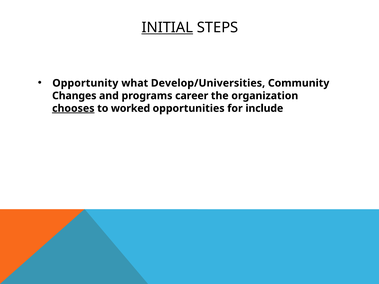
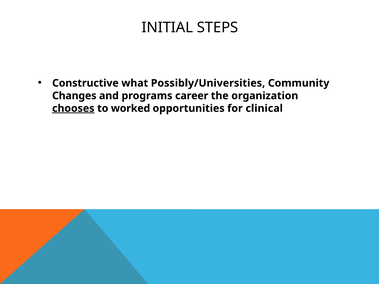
INITIAL underline: present -> none (167, 28)
Opportunity: Opportunity -> Constructive (85, 83)
Develop/Universities: Develop/Universities -> Possibly/Universities (208, 83)
include: include -> clinical (264, 108)
